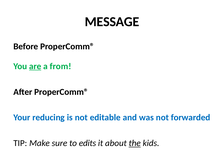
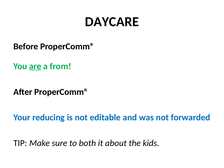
MESSAGE: MESSAGE -> DAYCARE (112, 22)
edits: edits -> both (87, 143)
the underline: present -> none (135, 143)
